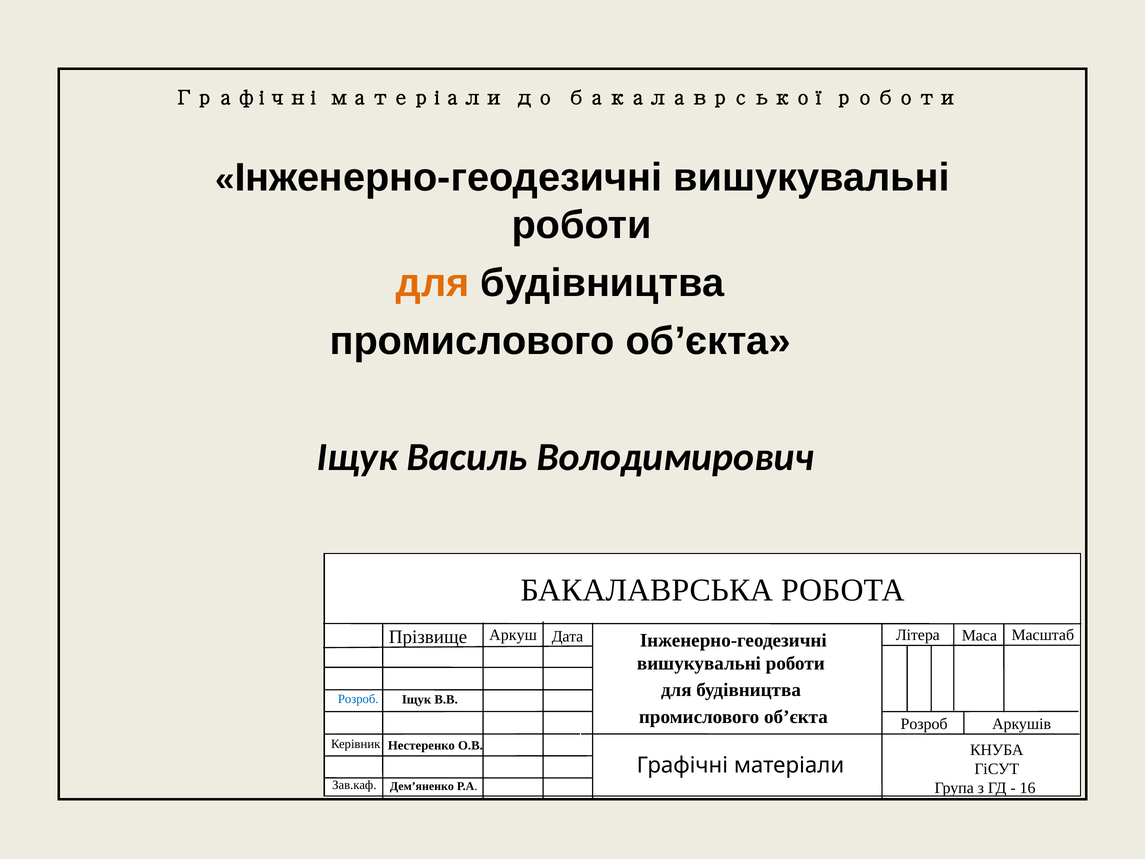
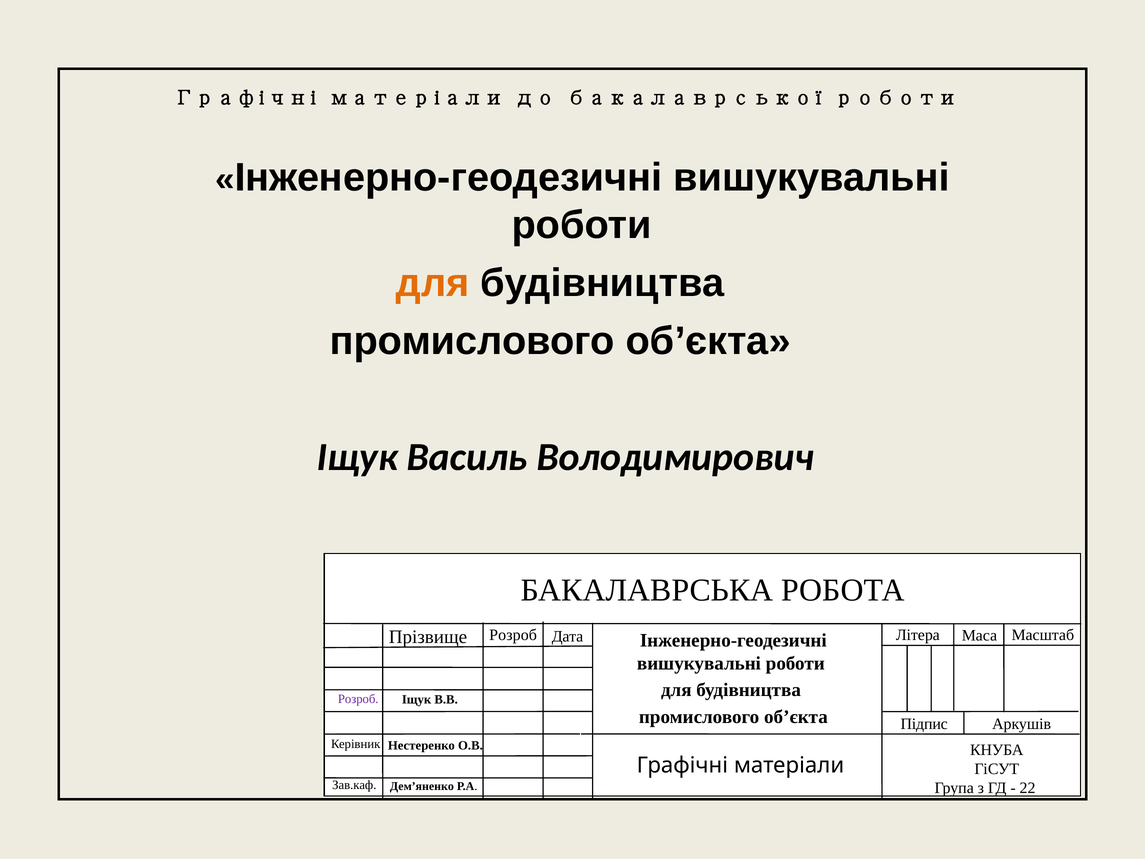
Прізвище Аркуш: Аркуш -> Розроб (513, 635)
Розроб colour: blue -> purple (358, 699)
Розроб: Розроб -> Підпис (924, 724)
16: 16 -> 22 (1028, 788)
